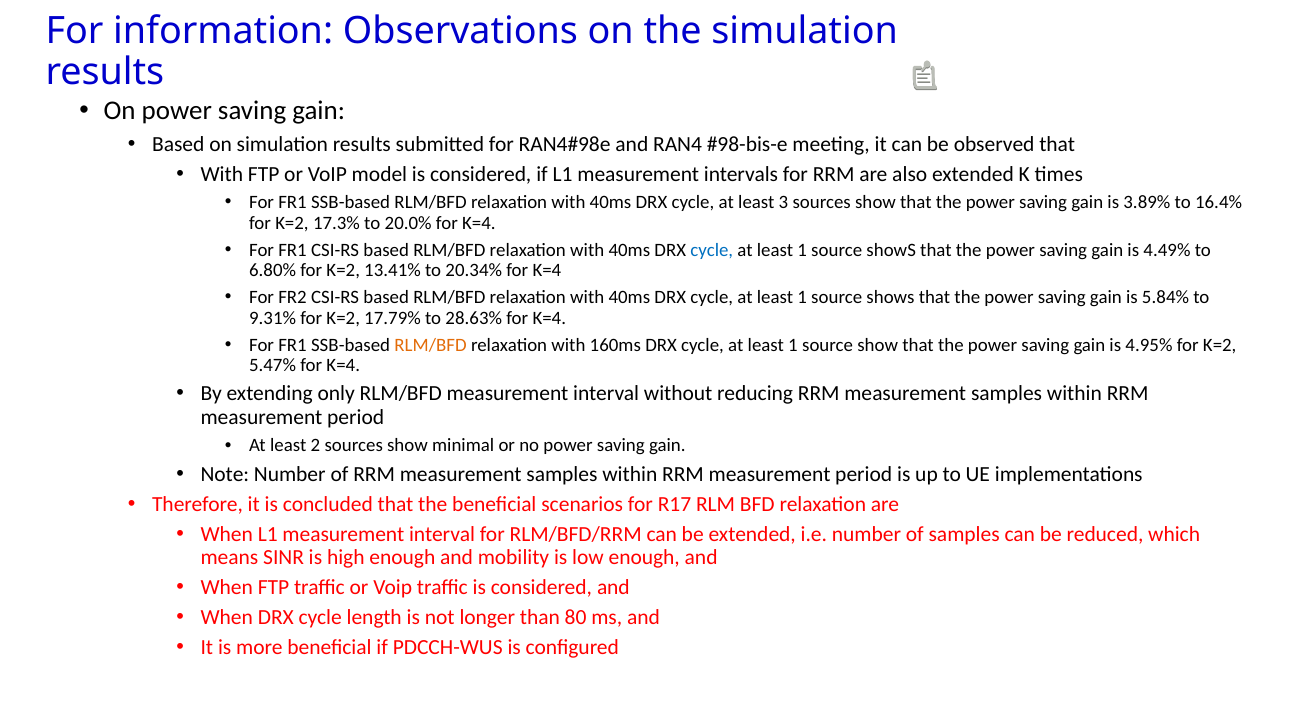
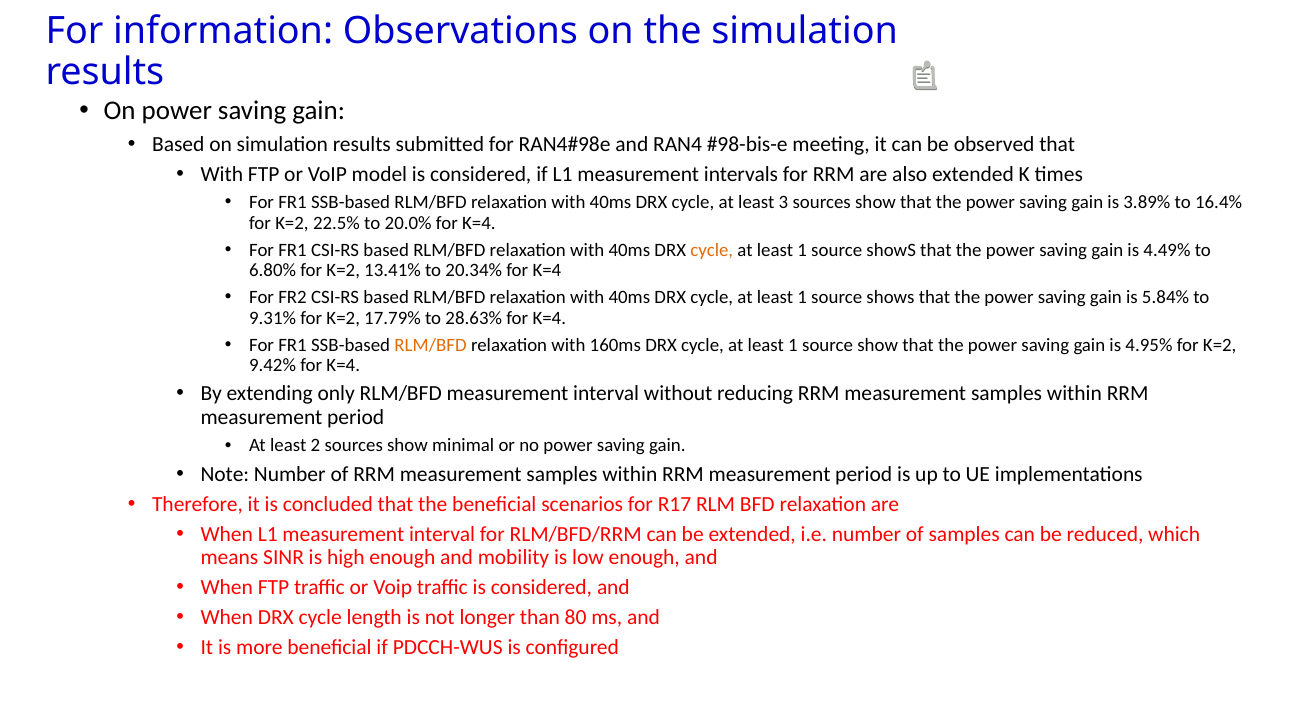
17.3%: 17.3% -> 22.5% (336, 223)
cycle colour: blue -> orange (712, 250)
5.47%: 5.47% -> 9.42% (273, 365)
